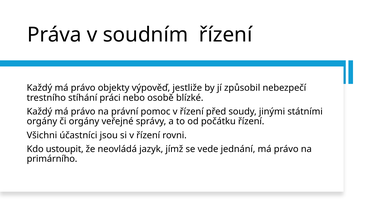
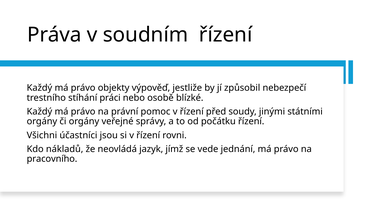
ustoupit: ustoupit -> nákladů (65, 149)
primárního: primárního -> pracovního (52, 159)
